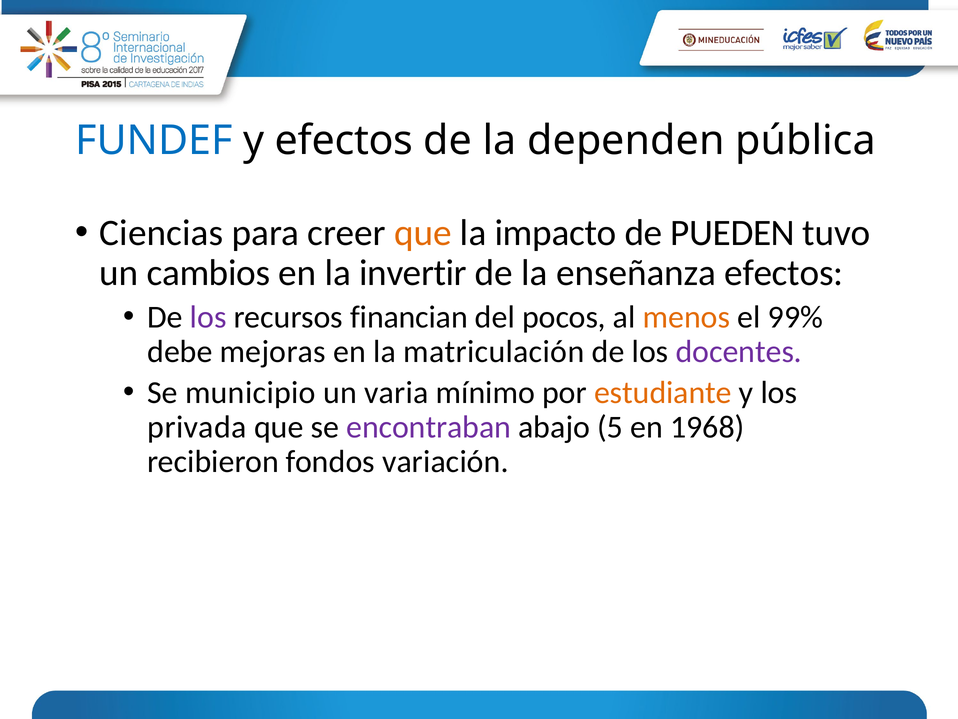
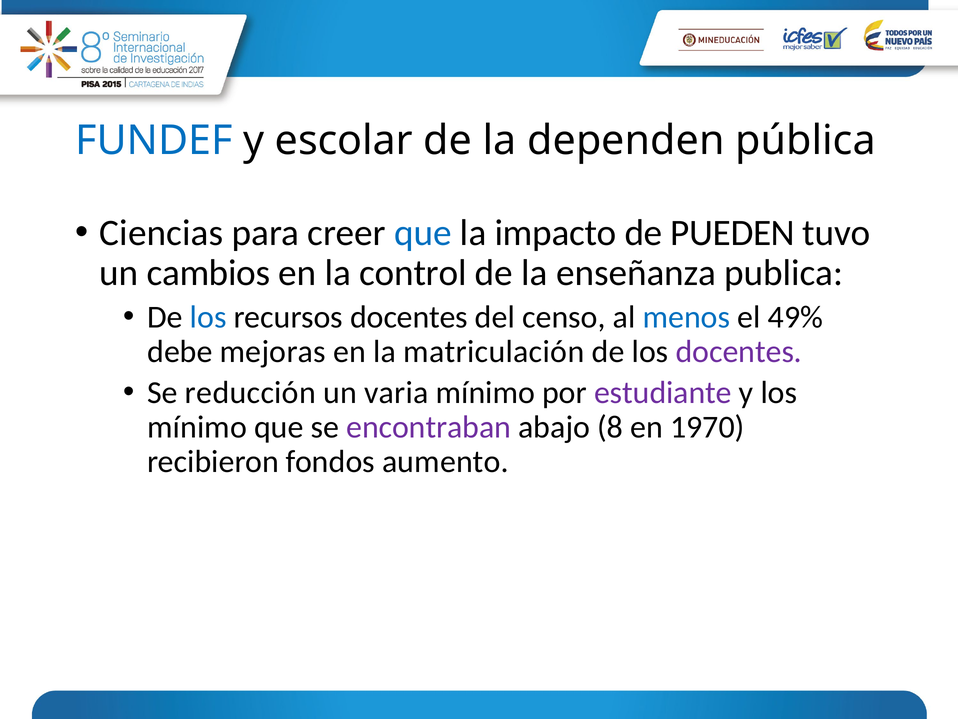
y efectos: efectos -> escolar (344, 140)
que colour: orange -> blue (423, 233)
invertir: invertir -> control (413, 273)
enseñanza efectos: efectos -> publica (784, 273)
los colour: purple -> blue (208, 317)
recursos financian: financian -> docentes (409, 317)
pocos: pocos -> censo (564, 317)
menos colour: orange -> blue (687, 317)
99%: 99% -> 49% (795, 317)
municipio: municipio -> reducción (250, 392)
estudiante colour: orange -> purple (663, 392)
privada: privada -> mínimo (197, 427)
5: 5 -> 8 (610, 427)
1968: 1968 -> 1970 (707, 427)
variación: variación -> aumento (445, 461)
